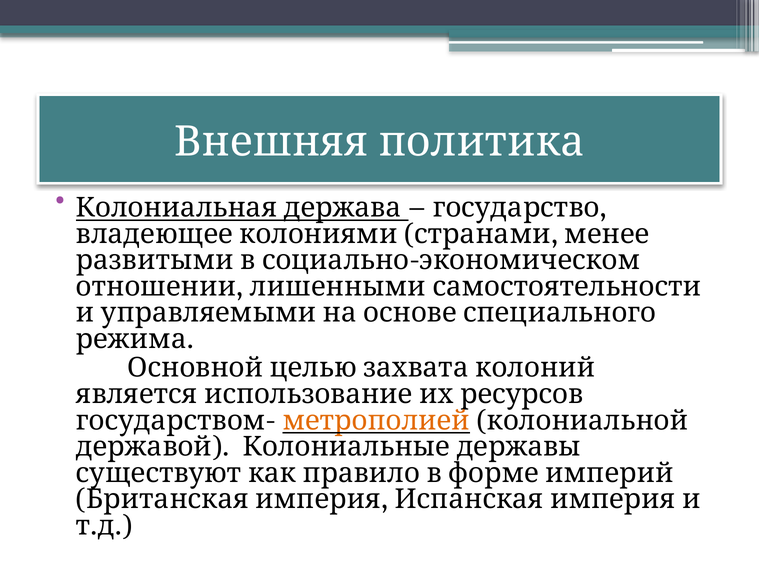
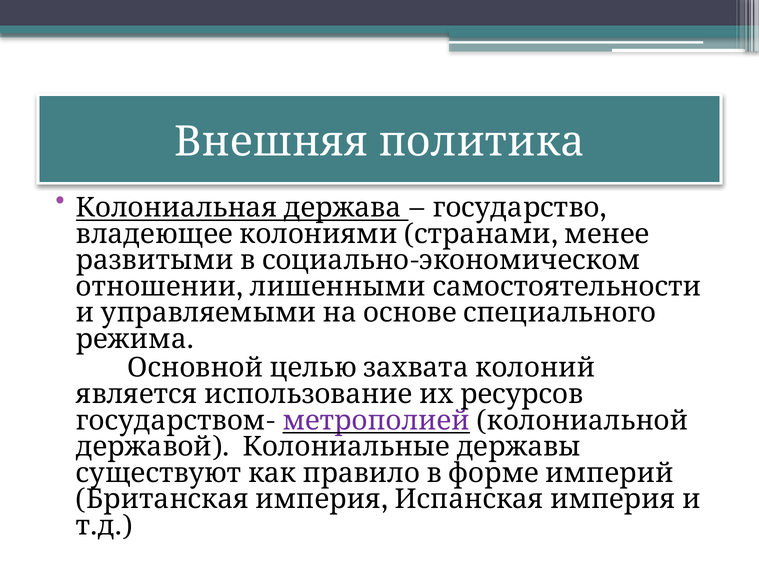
метрополией colour: orange -> purple (376, 421)
